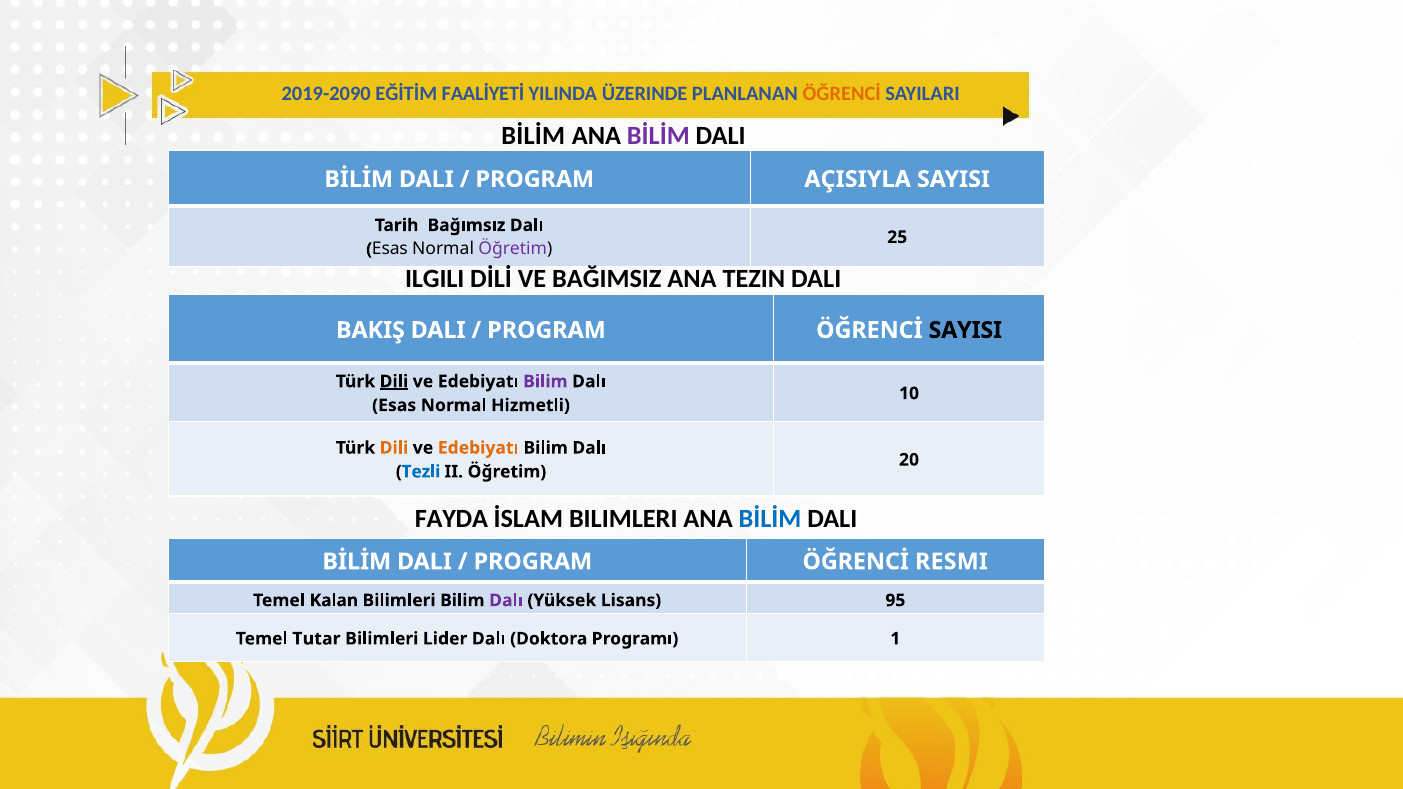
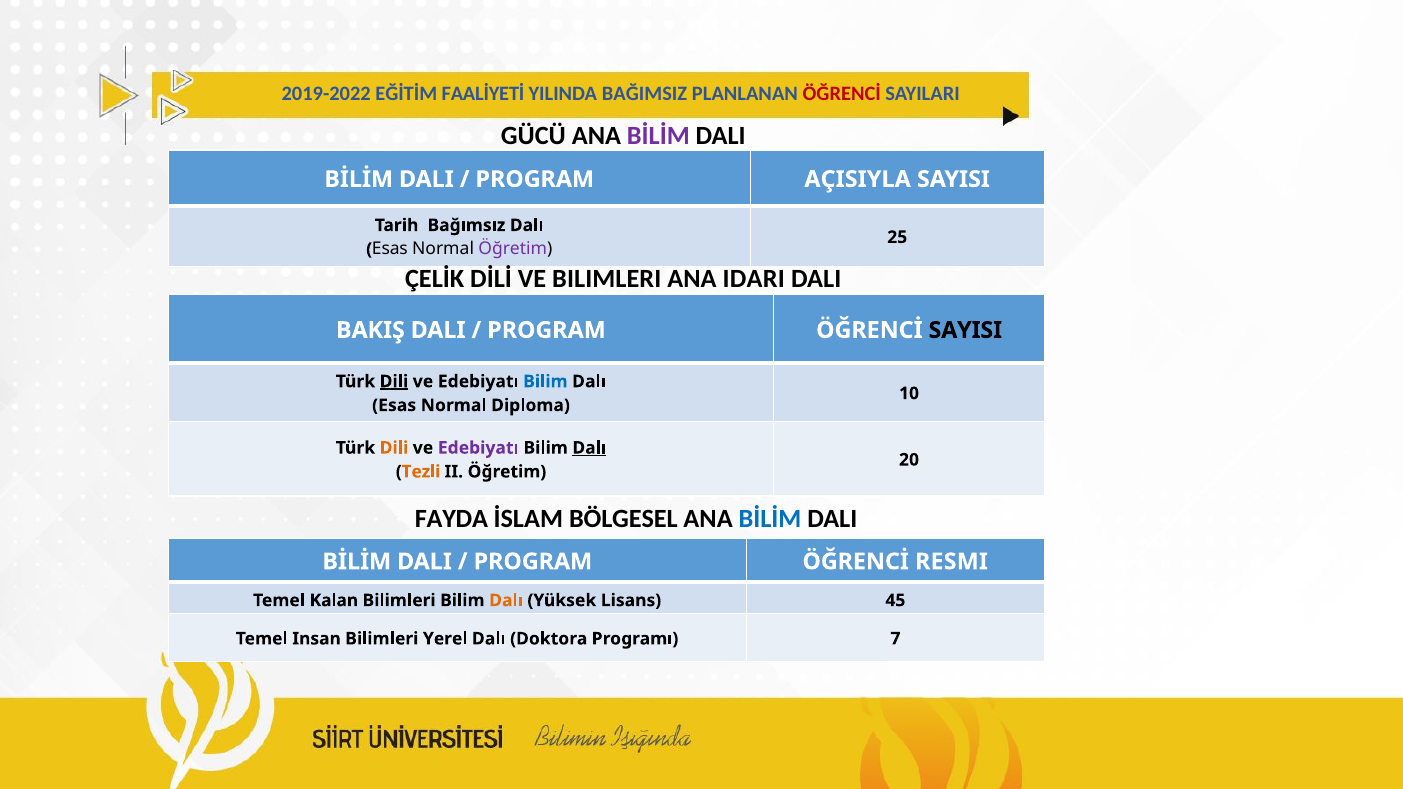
2019-2090: 2019-2090 -> 2019-2022 (326, 94)
ÜZERINDE: ÜZERINDE -> BAĞIMSIZ (645, 94)
ÖĞRENCİ colour: orange -> red (842, 94)
BİLİM: BİLİM -> GÜCÜ (533, 136)
ILGILI: ILGILI -> ÇELİK (435, 279)
VE BAĞIMSIZ: BAĞIMSIZ -> BILIMLERI (607, 279)
TEZIN: TEZIN -> IDARI (754, 279)
Bilim colour: purple -> blue (545, 382)
Hizmetli: Hizmetli -> Diploma (528, 405)
Edebiyatı colour: orange -> purple (478, 448)
Dalı underline: none -> present (589, 448)
Tezli colour: blue -> orange (421, 472)
İSLAM BILIMLERI: BILIMLERI -> BÖLGESEL (623, 519)
Dalı colour: purple -> orange (506, 601)
95: 95 -> 45 (895, 601)
Tutar: Tutar -> Insan (317, 639)
Lider: Lider -> Yerel (445, 639)
1: 1 -> 7 (895, 639)
